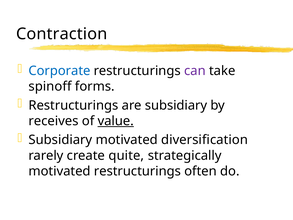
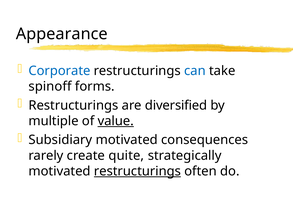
Contraction: Contraction -> Appearance (62, 34)
can colour: purple -> blue (195, 71)
are subsidiary: subsidiary -> diversified (176, 105)
receives: receives -> multiple (54, 121)
diversification: diversification -> consequences (205, 140)
restructurings underline: none -> present (137, 171)
